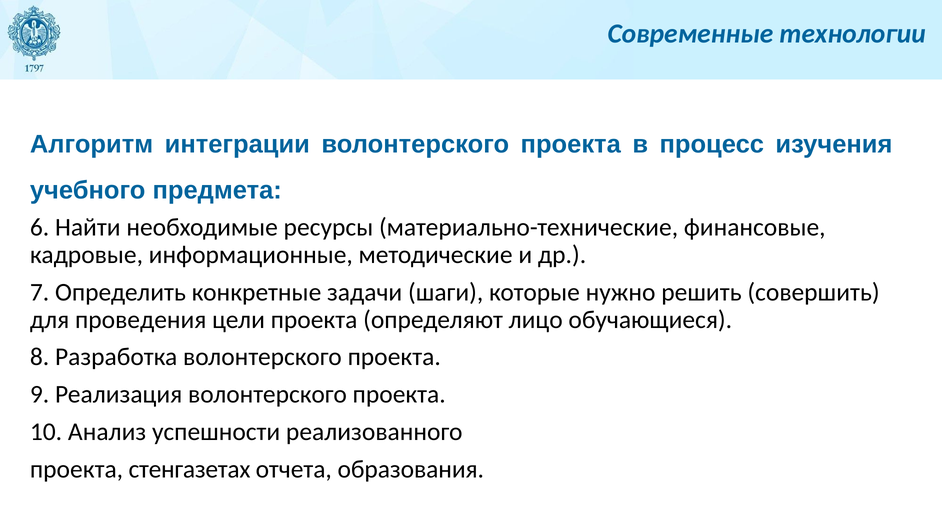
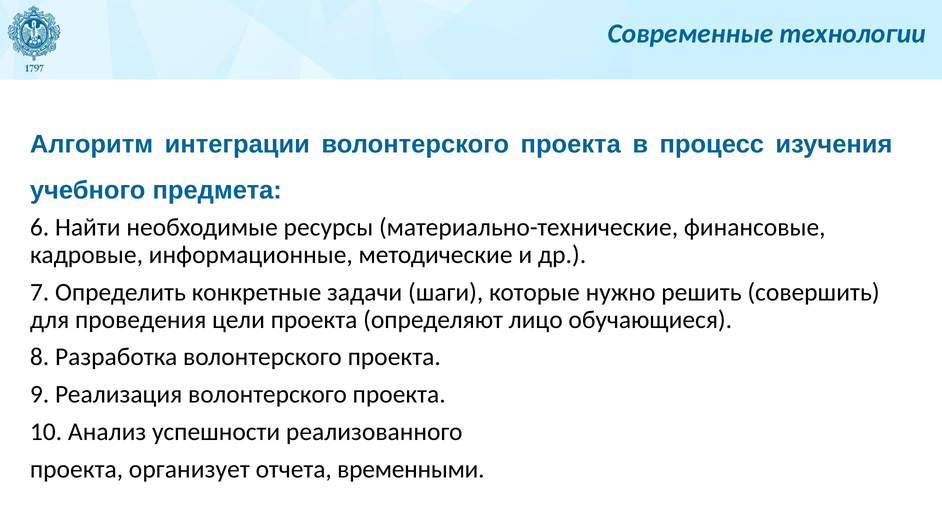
стенгазетах: стенгазетах -> организует (189, 469)
образования: образования -> временными (411, 469)
